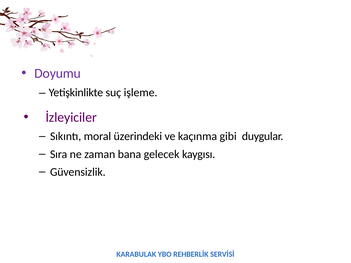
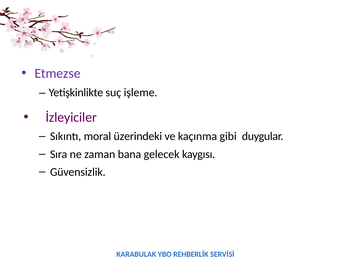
Doyumu: Doyumu -> Etmezse (58, 74)
